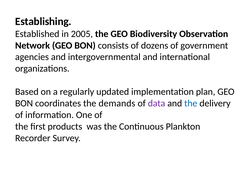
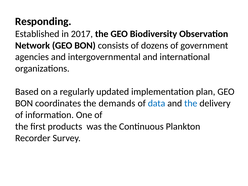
Establishing: Establishing -> Responding (43, 22)
2005: 2005 -> 2017 (82, 34)
data colour: purple -> blue (157, 103)
